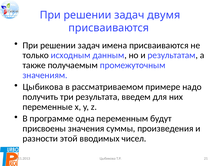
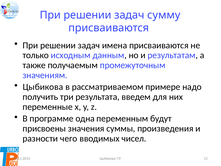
двумя: двумя -> сумму (164, 15)
этой: этой -> чего (69, 138)
